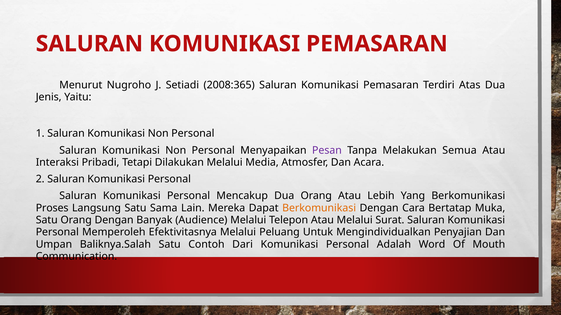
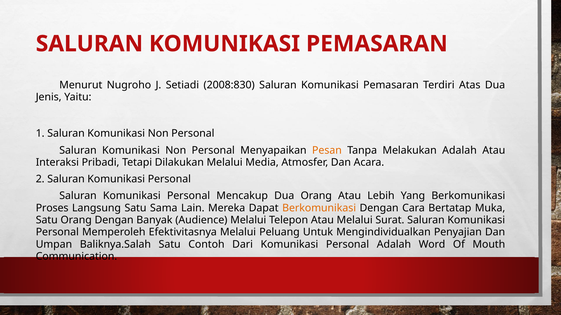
2008:365: 2008:365 -> 2008:830 (229, 85)
Pesan colour: purple -> orange (327, 151)
Melakukan Semua: Semua -> Adalah (460, 151)
